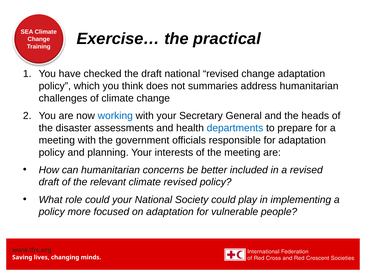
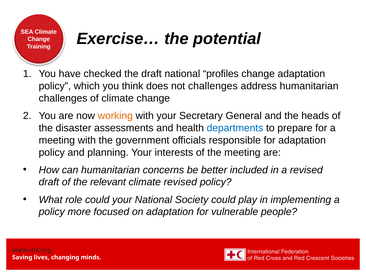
practical: practical -> potential (227, 39)
national revised: revised -> profiles (221, 74)
not summaries: summaries -> challenges (213, 86)
working colour: blue -> orange (115, 116)
